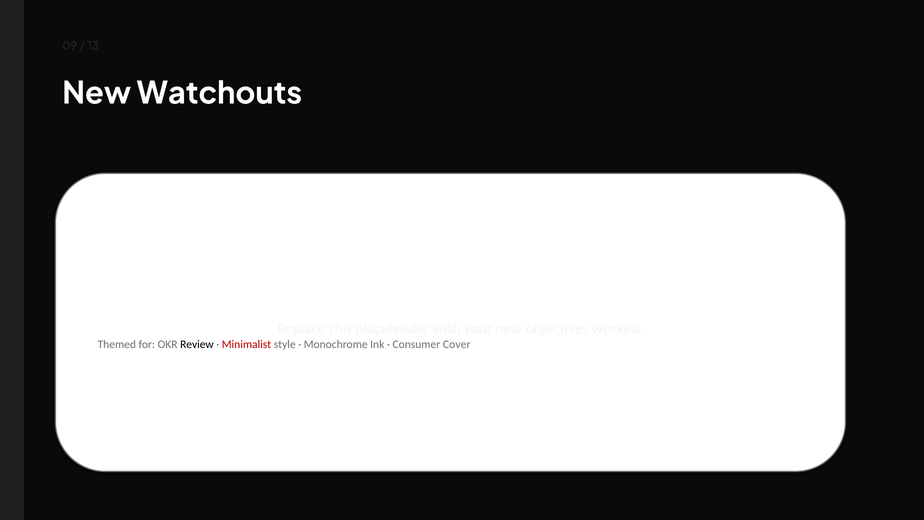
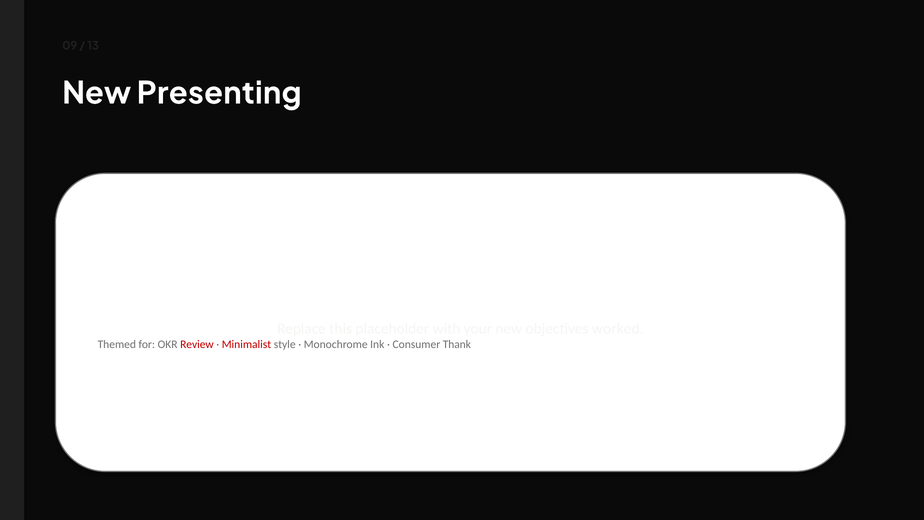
Watchouts: Watchouts -> Presenting (219, 93)
Review colour: black -> red (197, 344)
Cover: Cover -> Thank (457, 344)
